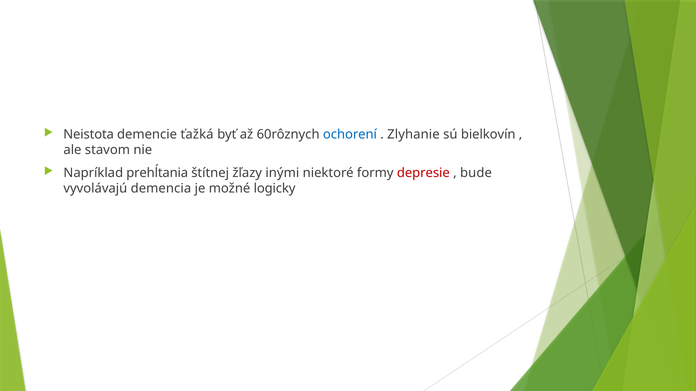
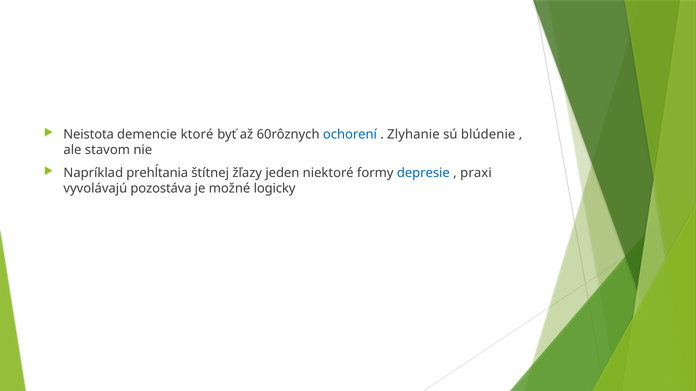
ťažká: ťažká -> ktoré (197, 135)
bielkovín: bielkovín -> blúdenie (488, 135)
inými: inými -> jeden (282, 173)
depresie colour: red -> blue (423, 173)
bude: bude -> praxi (476, 173)
demencia: demencia -> pozostáva (161, 189)
